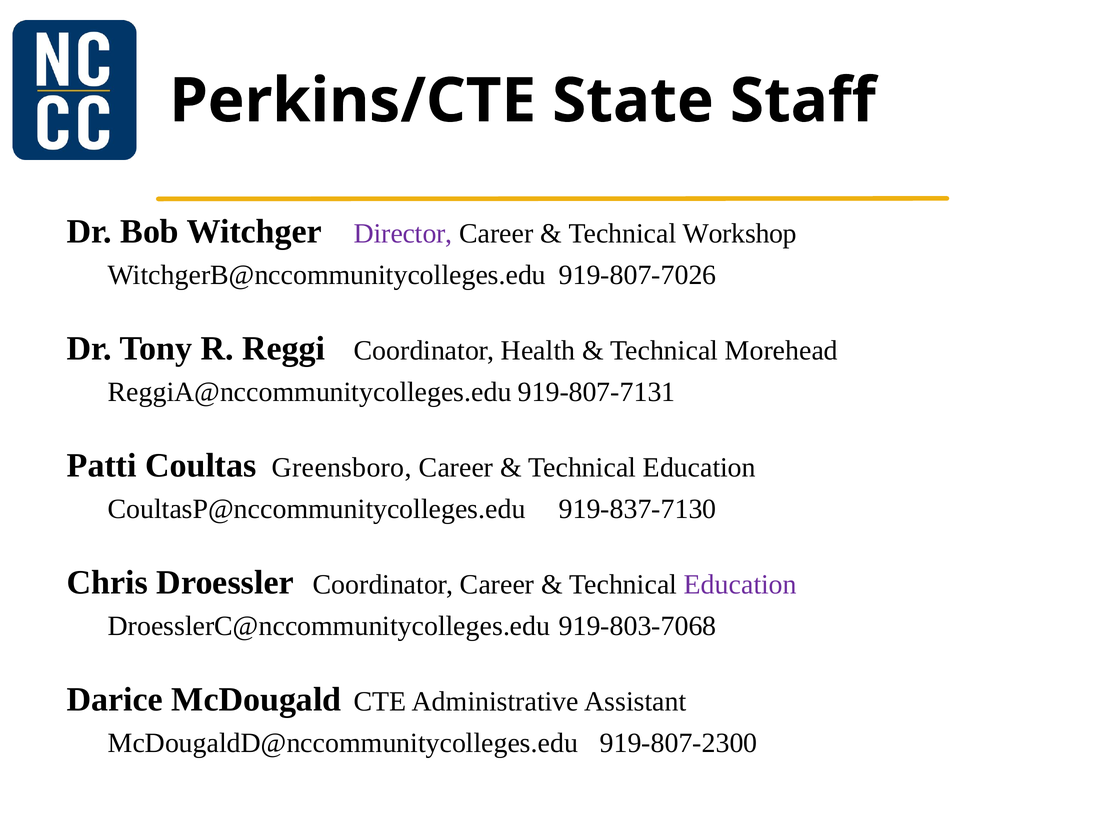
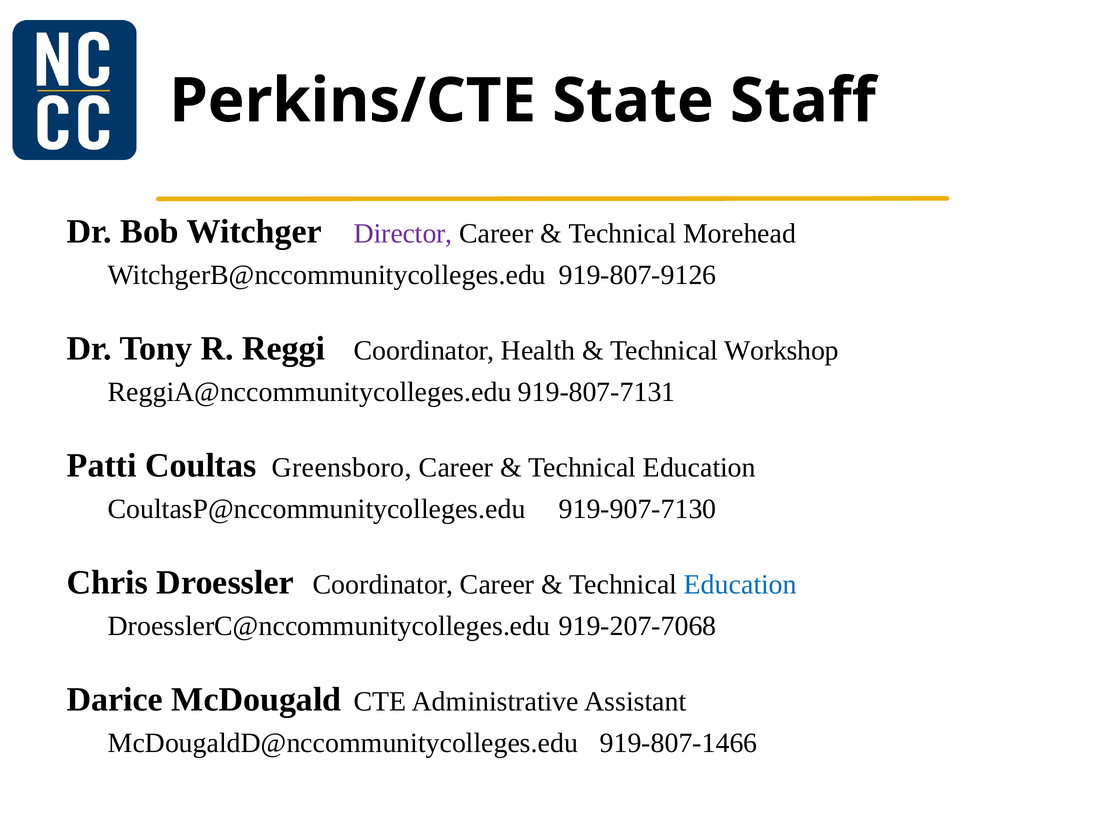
Workshop: Workshop -> Morehead (740, 234)
919-807-7026: 919-807-7026 -> 919-807-9126 (638, 275)
Morehead: Morehead -> Workshop (782, 351)
919-837-7130: 919-837-7130 -> 919-907-7130 (638, 509)
Education colour: purple -> blue (740, 585)
919-803-7068: 919-803-7068 -> 919-207-7068 (638, 626)
919-807-2300: 919-807-2300 -> 919-807-1466 (679, 743)
